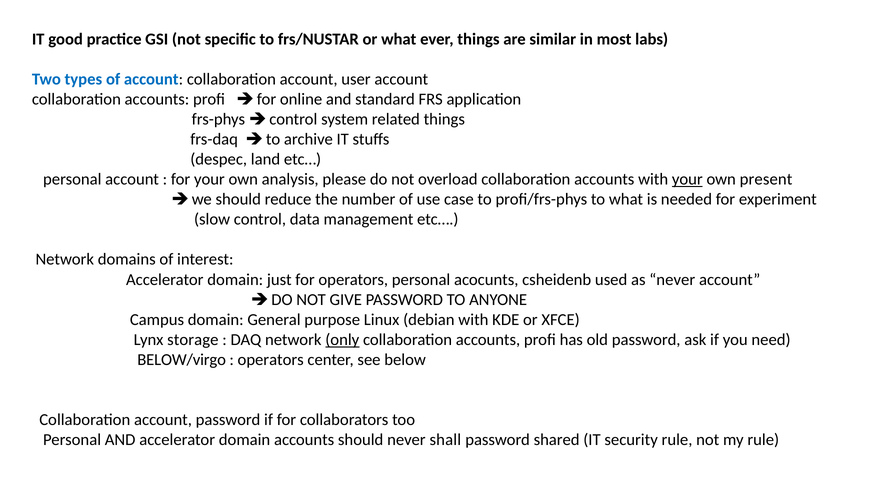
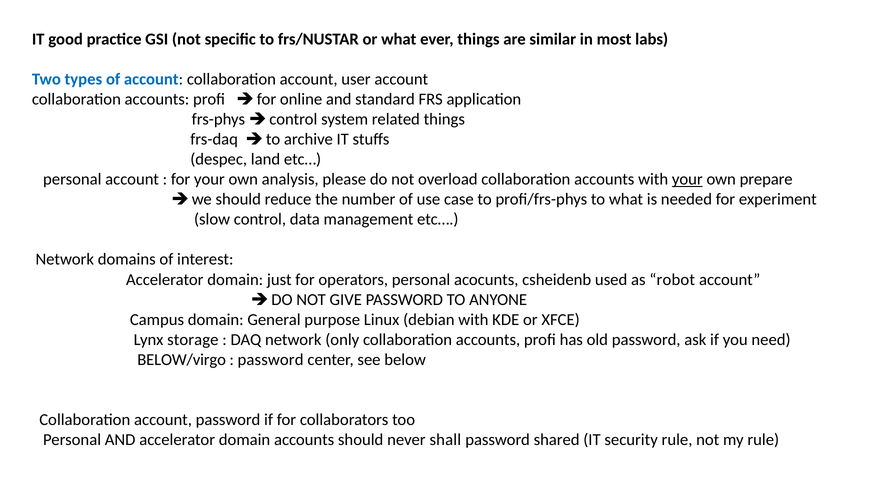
present: present -> prepare (766, 179)
as never: never -> robot (672, 279)
only underline: present -> none (342, 339)
operators: operators -> password (271, 359)
